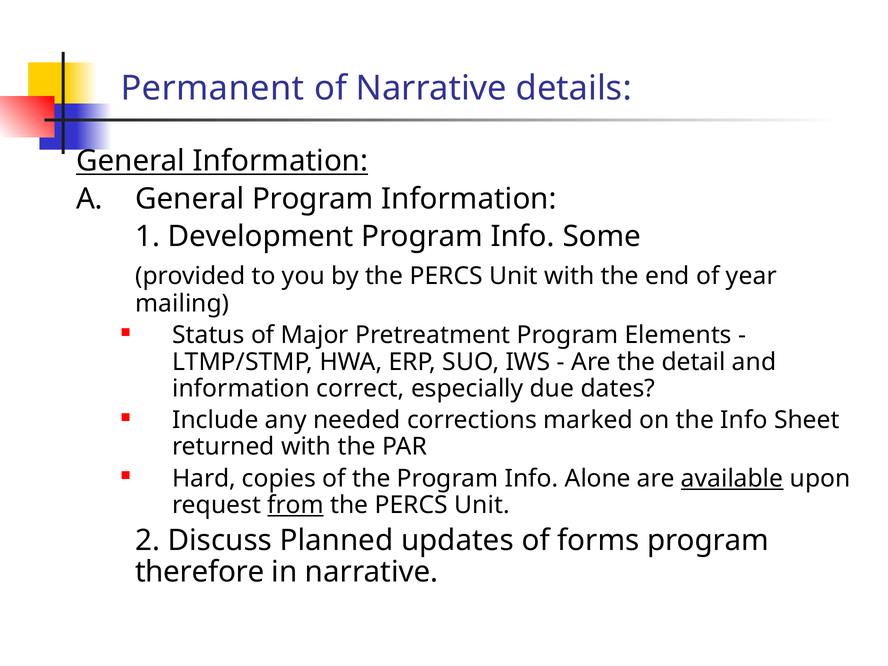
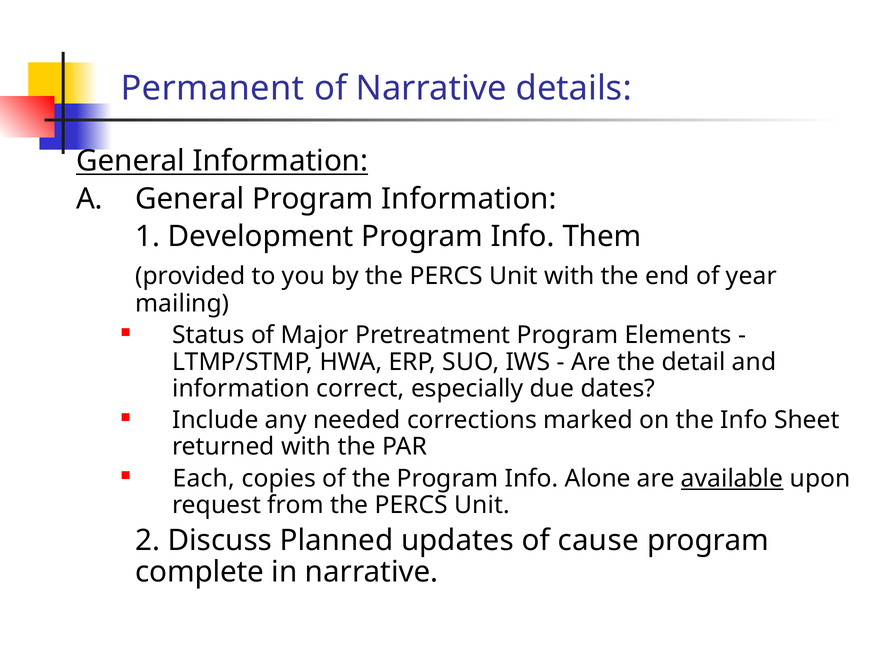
Some: Some -> Them (602, 237)
Hard: Hard -> Each (204, 478)
from underline: present -> none (296, 505)
forms: forms -> cause (598, 540)
therefore: therefore -> complete (200, 572)
